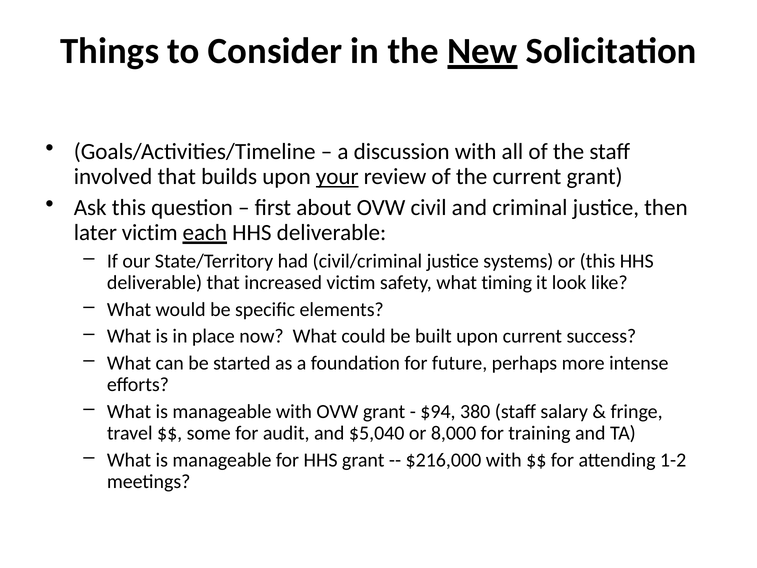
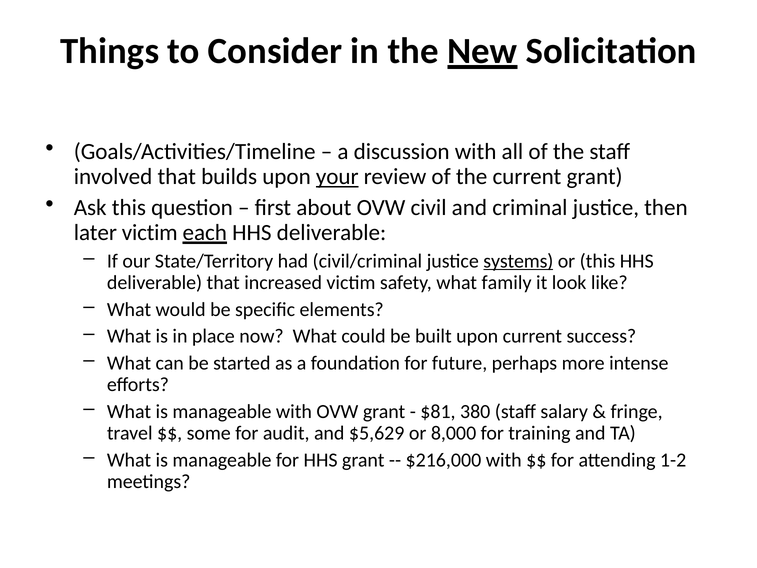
systems underline: none -> present (518, 261)
timing: timing -> family (507, 282)
$94: $94 -> $81 (438, 412)
$5,040: $5,040 -> $5,629 (377, 433)
